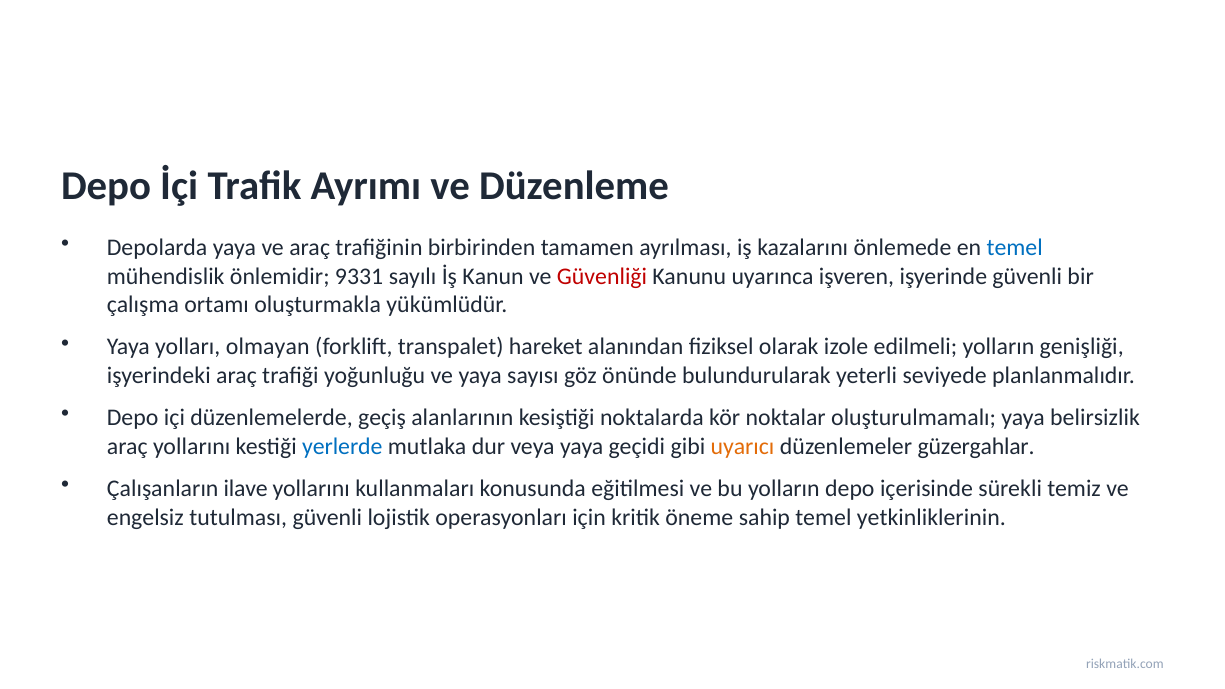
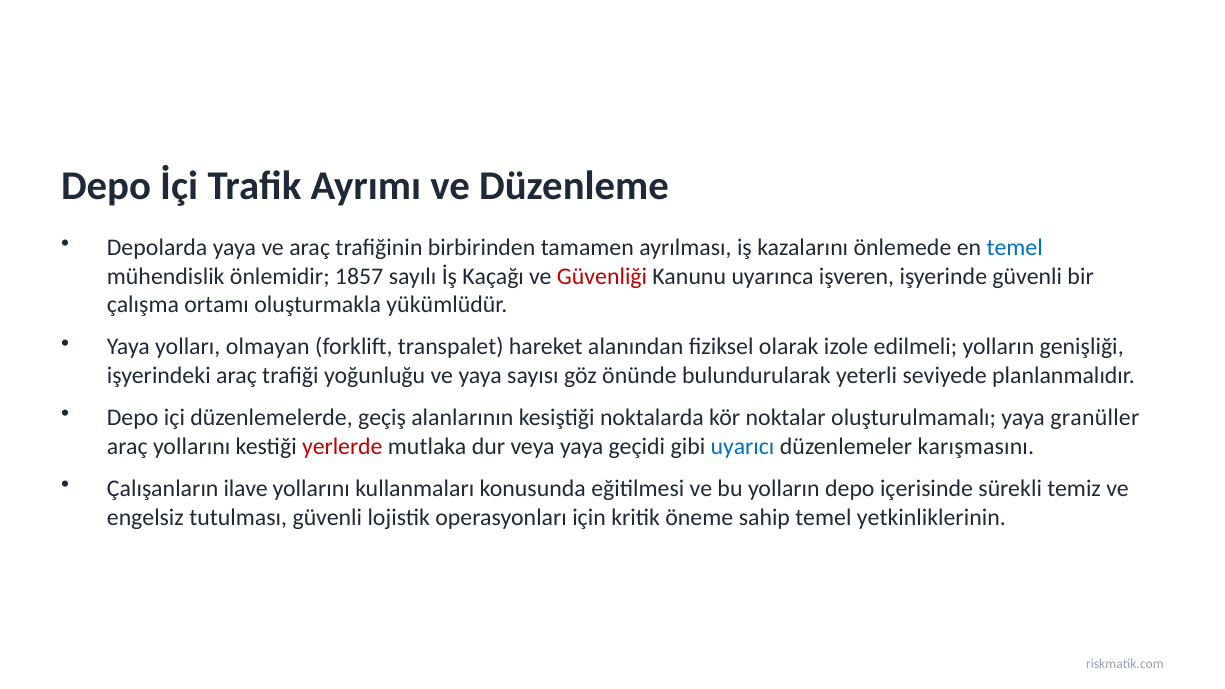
9331: 9331 -> 1857 (359, 276)
Kanun: Kanun -> Kaçağı (493, 276)
belirsizlik: belirsizlik -> granüller (1095, 418)
yerlerde colour: blue -> red (342, 447)
uyarıcı colour: orange -> blue (743, 447)
güzergahlar: güzergahlar -> karışmasını (976, 447)
